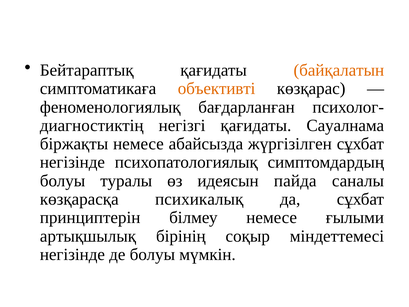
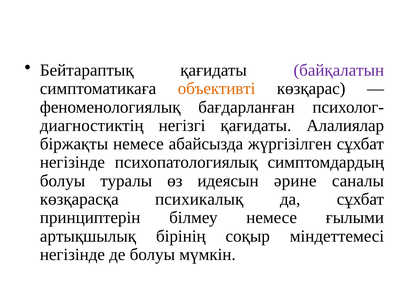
байқалатын colour: orange -> purple (339, 70)
Сауалнама: Сауалнама -> Алалиялар (345, 125)
пайда: пайда -> әрине (295, 181)
